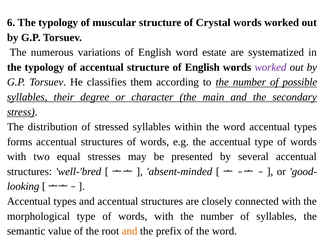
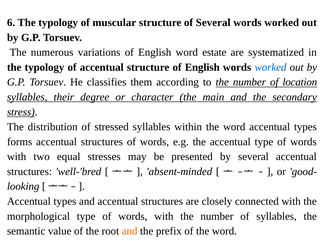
of Crystal: Crystal -> Several (213, 23)
worked colour: purple -> blue (271, 67)
possible: possible -> location (300, 82)
